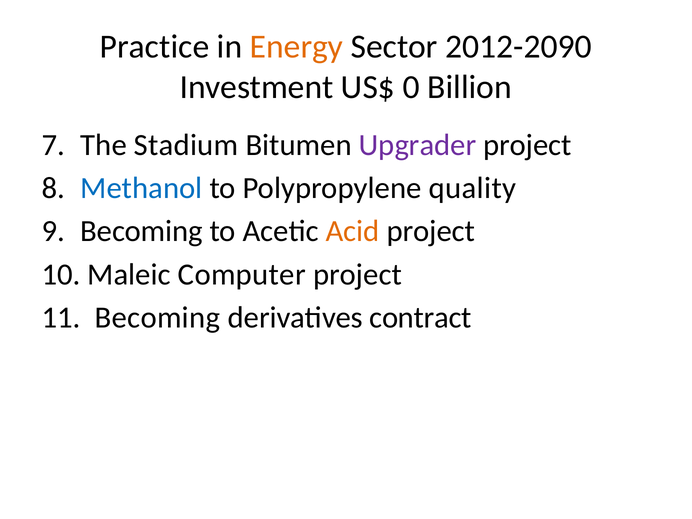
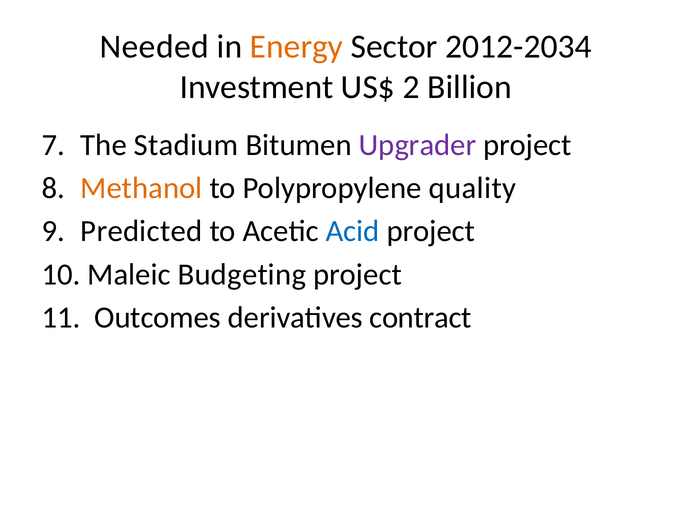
Practice: Practice -> Needed (154, 47)
2012-2090: 2012-2090 -> 2012-2034 (518, 47)
0: 0 -> 2 (411, 87)
Methanol colour: blue -> orange (141, 188)
Becoming: Becoming -> Predicted (141, 231)
Acid colour: orange -> blue (353, 231)
Computer: Computer -> Budgeting (242, 274)
Becoming: Becoming -> Outcomes (158, 317)
